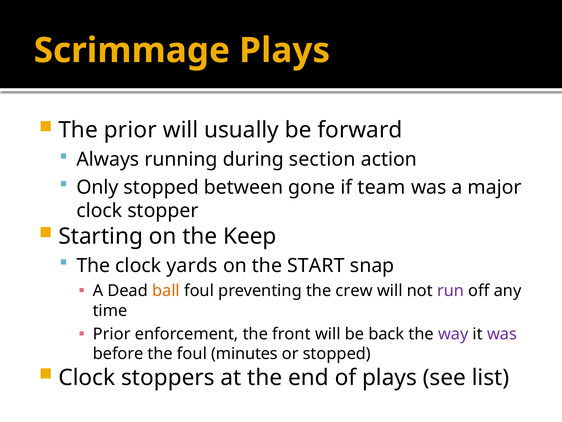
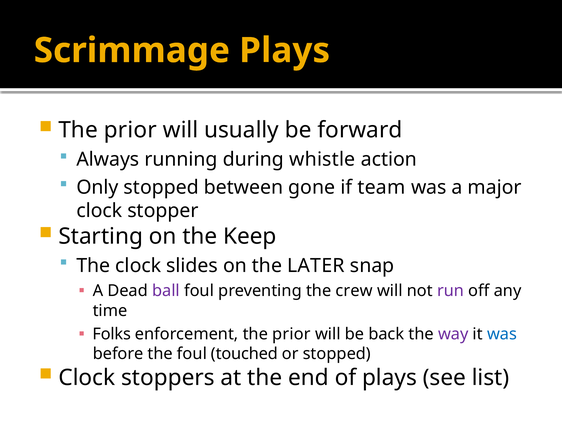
section: section -> whistle (322, 159)
yards: yards -> slides (192, 266)
START: START -> LATER (316, 266)
ball colour: orange -> purple (166, 291)
Prior: Prior -> Folks (112, 334)
enforcement the front: front -> prior (291, 334)
was colour: purple -> blue (502, 334)
minutes: minutes -> touched (244, 353)
